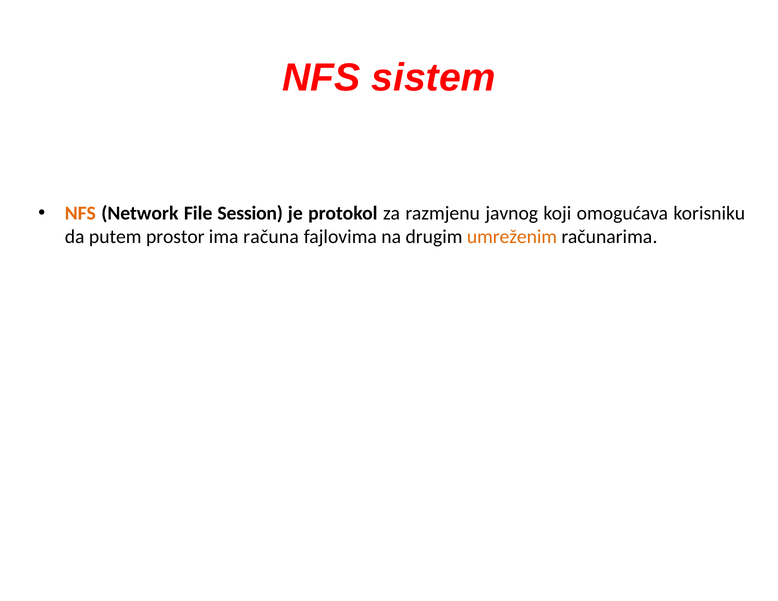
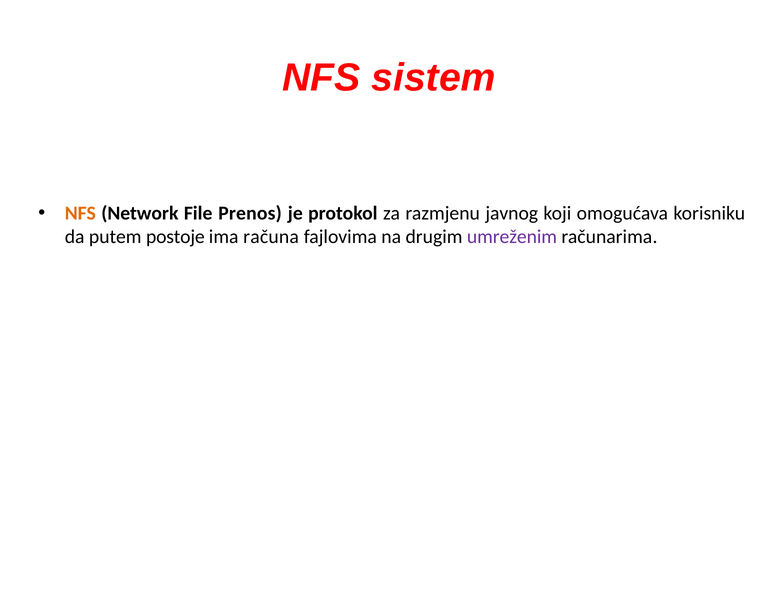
Session: Session -> Prenos (250, 213)
prostor: prostor -> postoje (175, 237)
umreženim colour: orange -> purple (512, 237)
